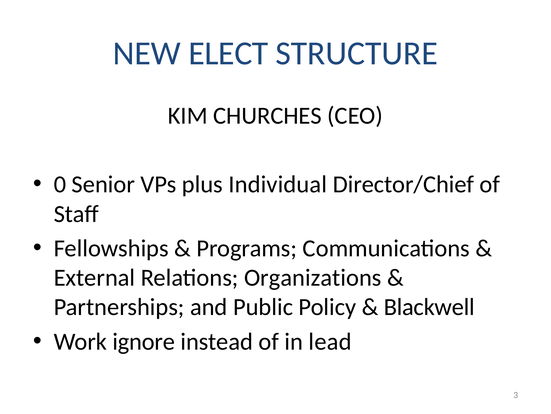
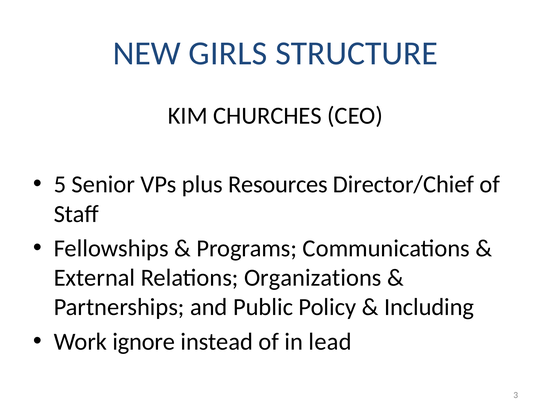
ELECT: ELECT -> GIRLS (228, 53)
0: 0 -> 5 (60, 184)
Individual: Individual -> Resources (278, 184)
Blackwell: Blackwell -> Including (429, 307)
